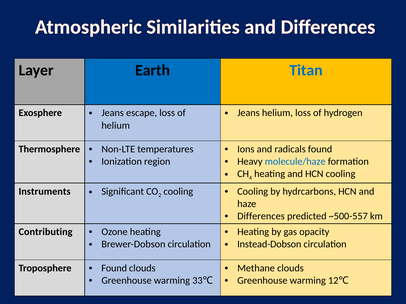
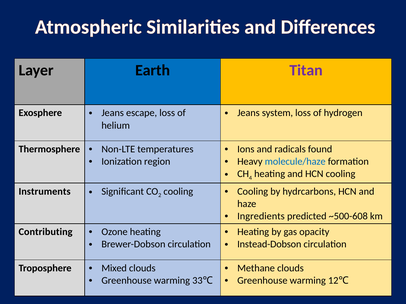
Titan colour: blue -> purple (306, 70)
Jeans helium: helium -> system (277, 113)
Differences: Differences -> Ingredients (261, 216)
~500-557: ~500-557 -> ~500-608 (348, 216)
Found: Found -> Mixed (114, 269)
